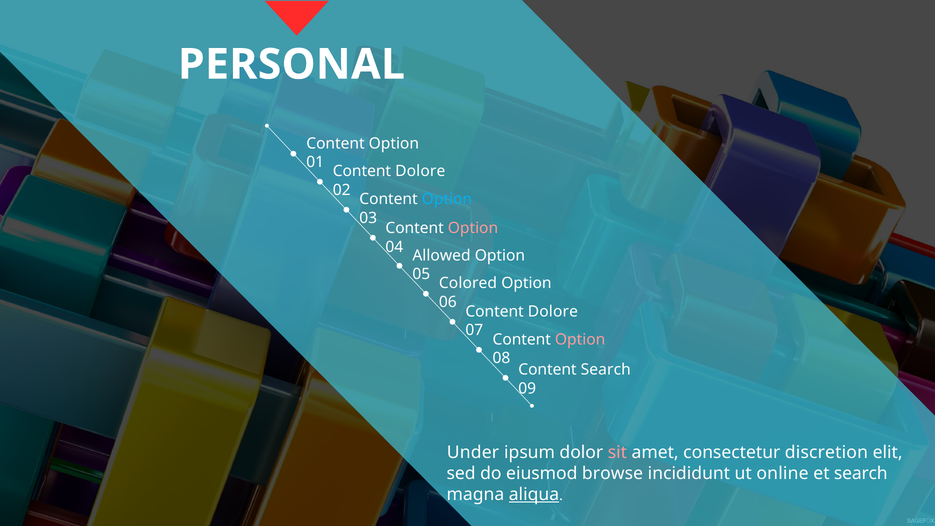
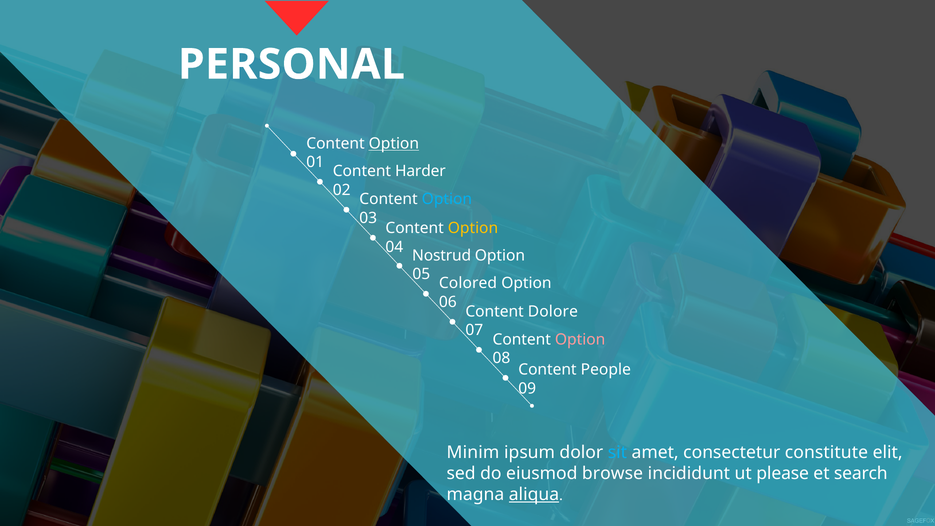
Option underline: none -> present (394, 144)
Dolore: Dolore -> Harder (420, 171)
Option colour: pink -> yellow (473, 228)
Allowed: Allowed -> Nostrud (442, 256)
Content Search: Search -> People (606, 370)
Under: Under -> Minim (473, 452)
sit colour: pink -> light blue (617, 452)
discretion: discretion -> constitute (826, 452)
online: online -> please (783, 473)
